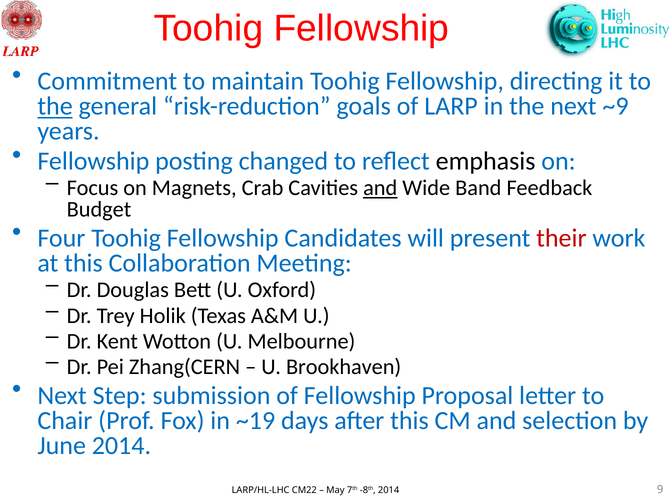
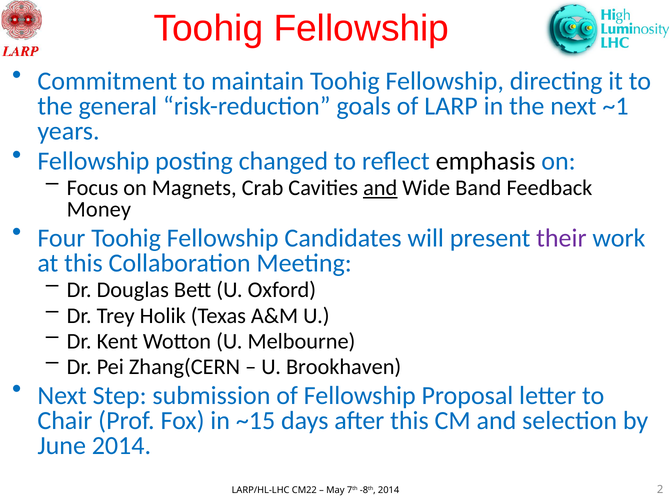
the underline: present -> none (55, 106)
~9: ~9 -> ~1 (616, 106)
Budget: Budget -> Money (99, 209)
their colour: red -> purple (561, 238)
~19: ~19 -> ~15 (256, 420)
9: 9 -> 2 (660, 489)
